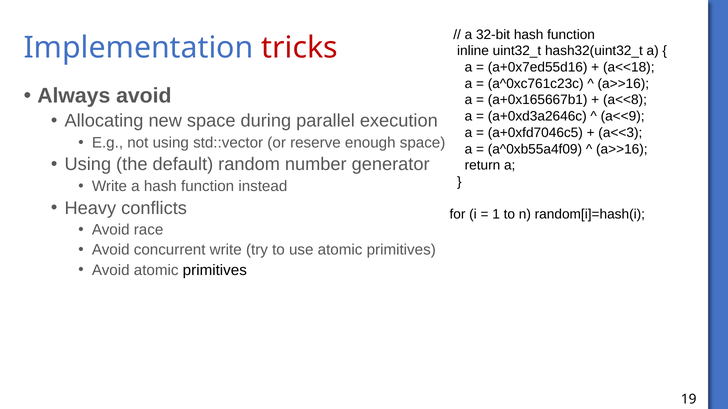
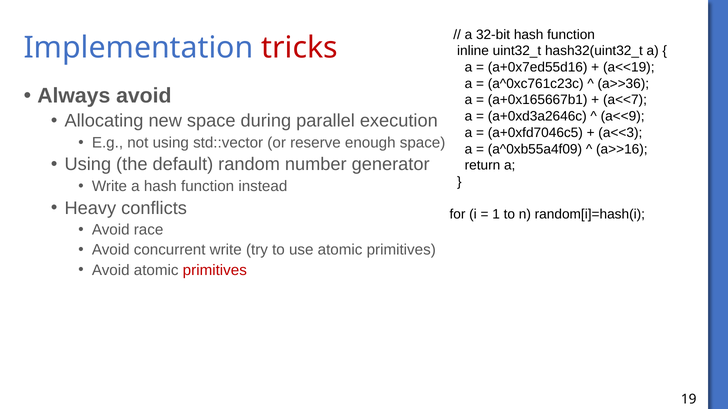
a<<18: a<<18 -> a<<19 (629, 67)
a>>16: a>>16 -> a>>36 (623, 84)
a<<8: a<<8 -> a<<7 (625, 100)
primitives colour: black -> red (215, 270)
